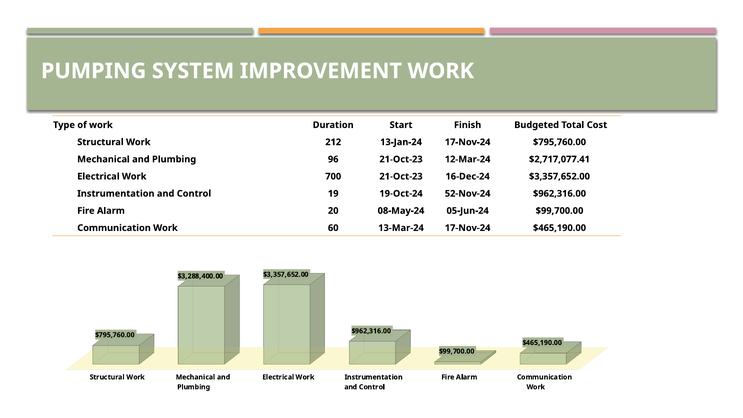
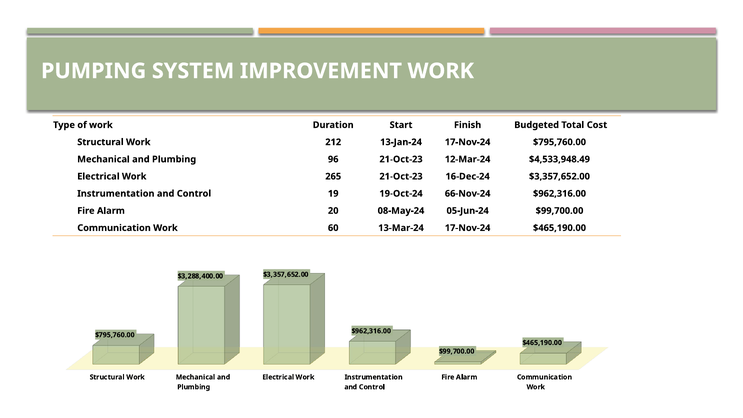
$2,717,077.41: $2,717,077.41 -> $4,533,948.49 (559, 159)
700: 700 -> 265 (333, 176)
52-Nov-24: 52-Nov-24 -> 66-Nov-24 (468, 194)
